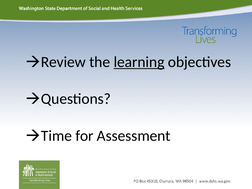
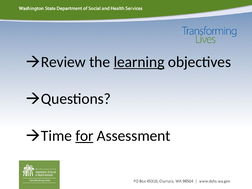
for underline: none -> present (84, 136)
